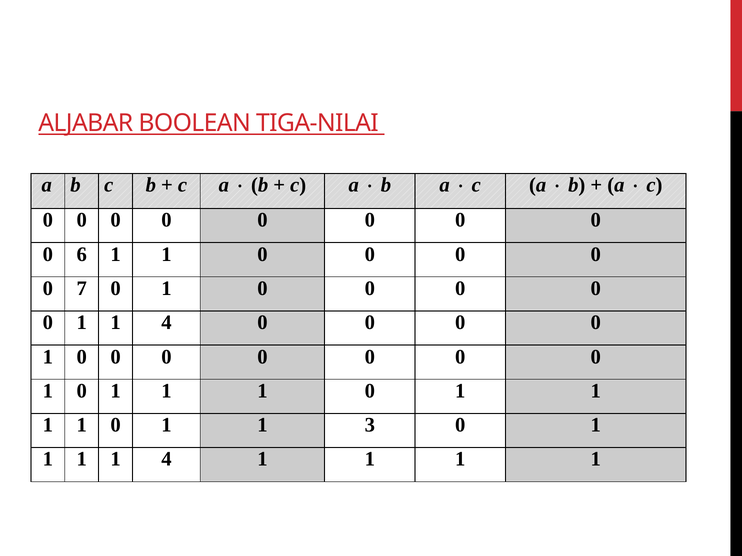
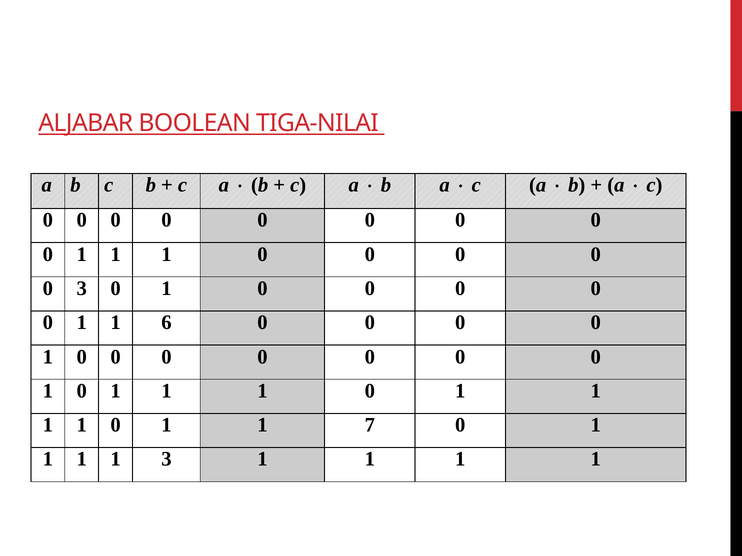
6: 6 -> 1 (82, 255)
0 7: 7 -> 3 (82, 289)
0 1 1 4: 4 -> 6 (166, 323)
3: 3 -> 7 (370, 425)
1 1 1 4: 4 -> 3 (166, 460)
